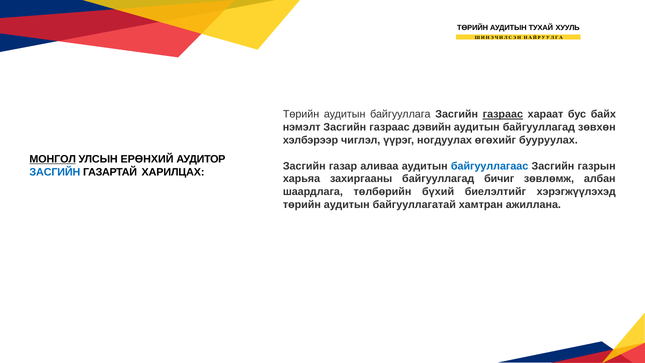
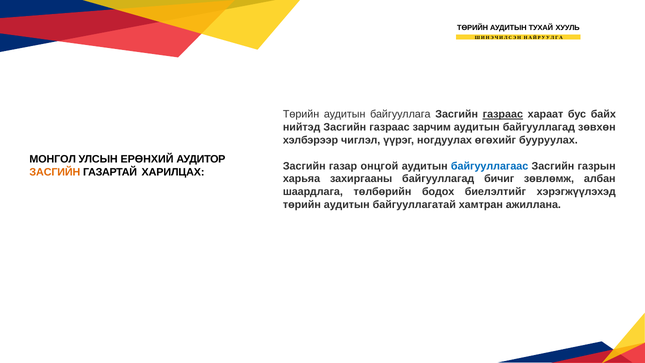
нэмэлт: нэмэлт -> нийтэд (302, 127)
дэвийн: дэвийн -> зарчим (432, 127)
МОНГОЛ underline: present -> none (53, 159)
аливаа: аливаа -> онцгой (379, 166)
ЗАСГИЙН colour: blue -> orange (55, 172)
бүхий: бүхий -> бодох (438, 192)
